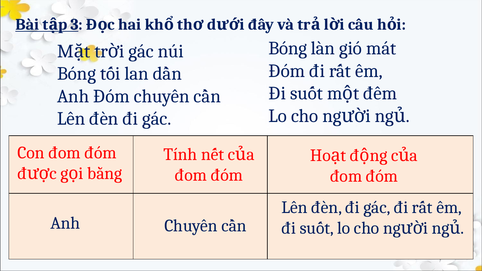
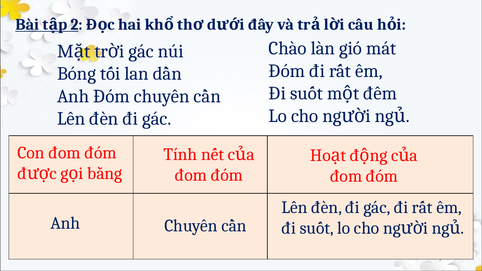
3: 3 -> 2 (75, 24)
Bóng: Bóng -> Chào (288, 48)
